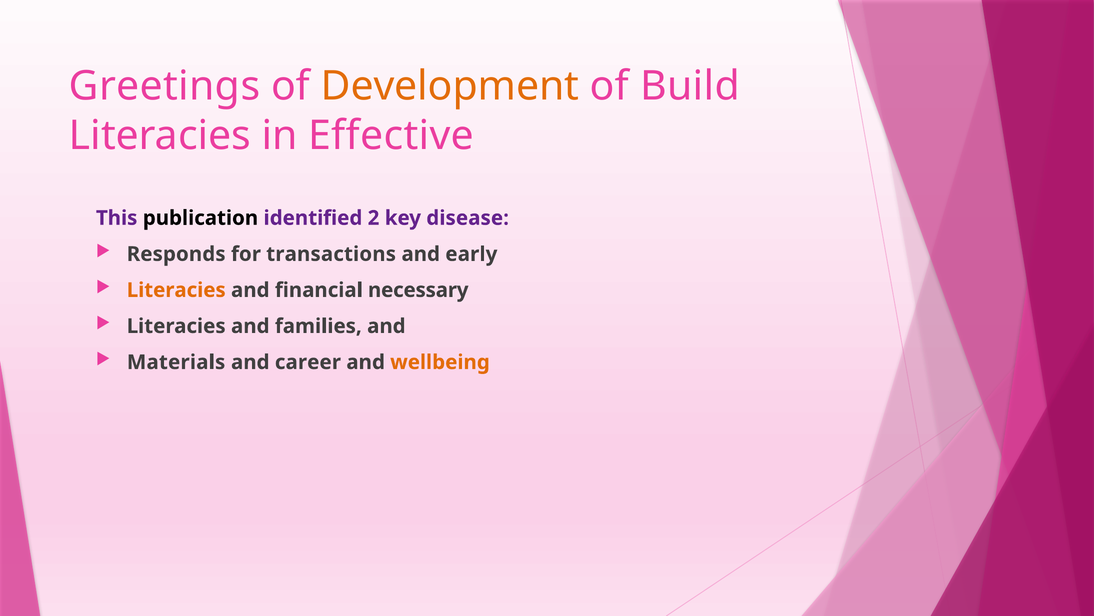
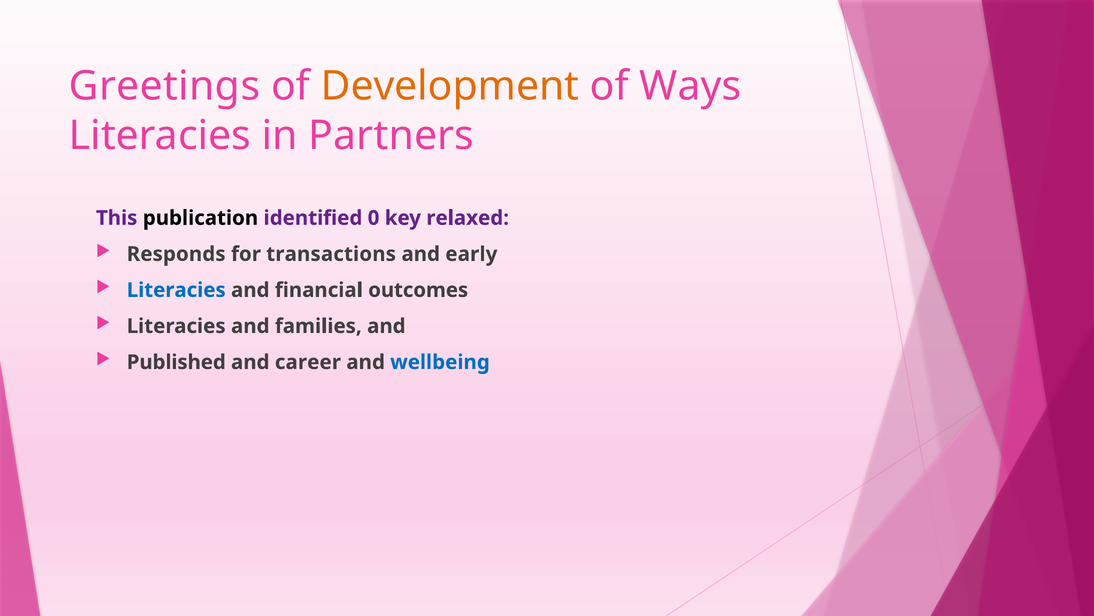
Build: Build -> Ways (690, 86)
Effective: Effective -> Partners (391, 136)
2: 2 -> 0 (374, 218)
disease: disease -> relaxed (468, 218)
Literacies colour: orange -> blue (176, 290)
necessary: necessary -> outcomes (418, 290)
Materials: Materials -> Published (176, 362)
wellbeing colour: orange -> blue (440, 362)
